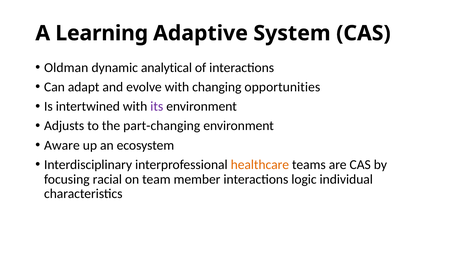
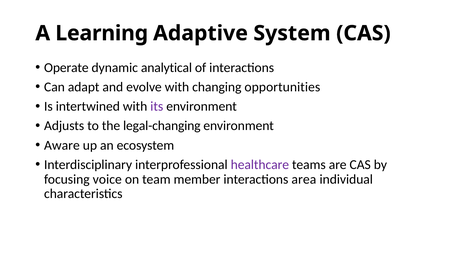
Oldman: Oldman -> Operate (66, 68)
part-changing: part-changing -> legal-changing (162, 126)
healthcare colour: orange -> purple (260, 165)
racial: racial -> voice (107, 179)
logic: logic -> area (304, 179)
